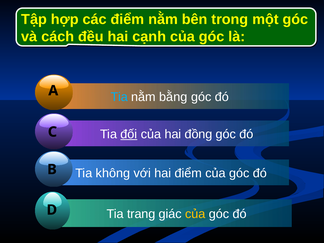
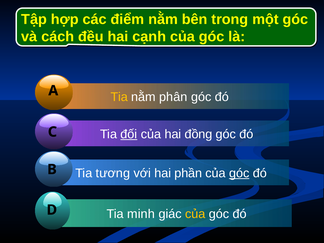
Tia colour: light blue -> yellow (119, 97)
bằng: bằng -> phân (173, 97)
không: không -> tương (113, 173)
hai điểm: điểm -> phần (188, 173)
góc underline: none -> present (239, 173)
trang: trang -> minh (141, 214)
